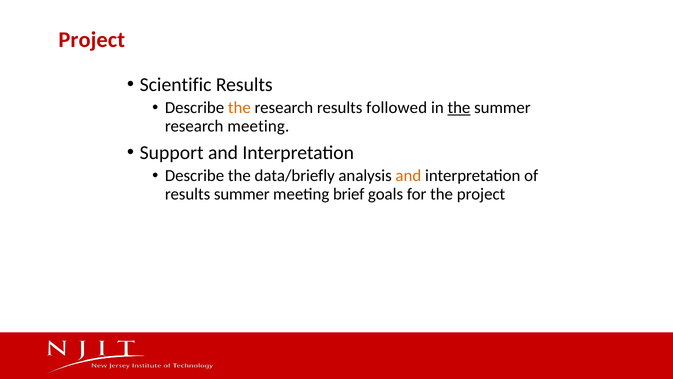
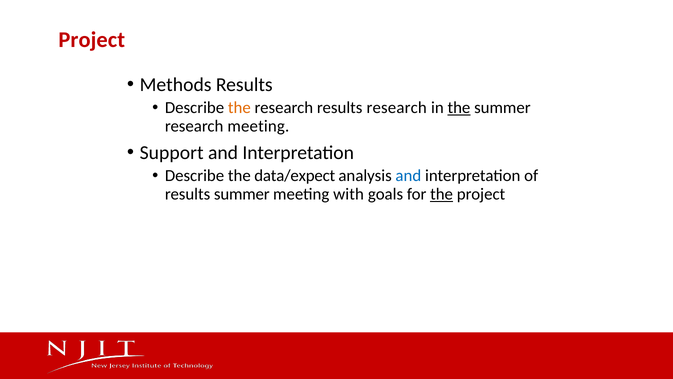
Scientific: Scientific -> Methods (176, 84)
results followed: followed -> research (397, 108)
data/briefly: data/briefly -> data/expect (295, 176)
and colour: orange -> blue (408, 176)
brief: brief -> with (349, 194)
the underline: none -> present (442, 194)
